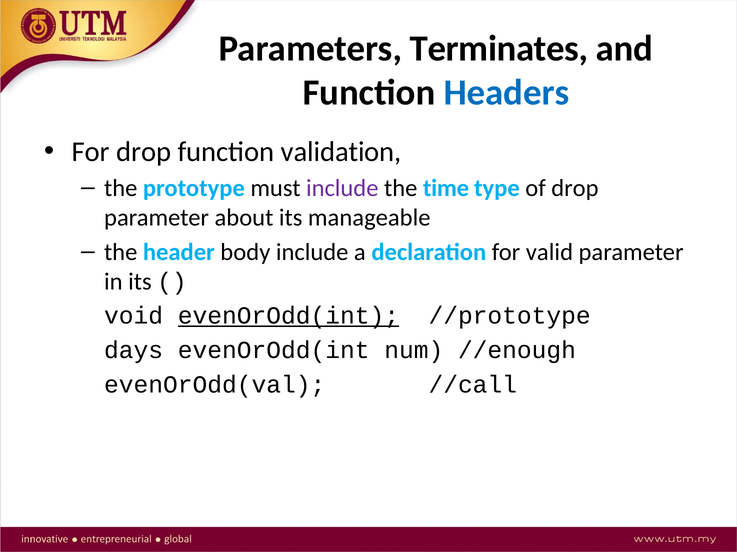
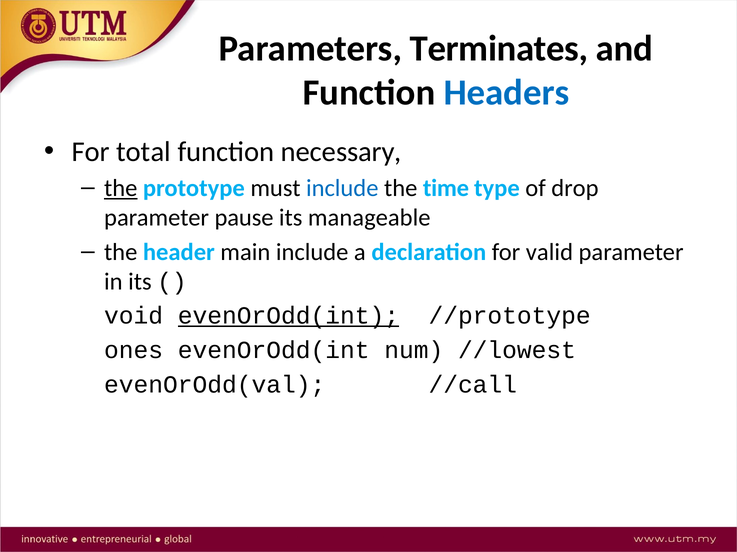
For drop: drop -> total (144, 152)
validation: validation -> necessary (341, 152)
the underline: none -> present (121, 188)
include colour: purple -> blue (342, 188)
about: about -> pause (244, 218)
body: body -> main (245, 252)
days: days -> ones (134, 351)
//enough: //enough -> //lowest (517, 351)
